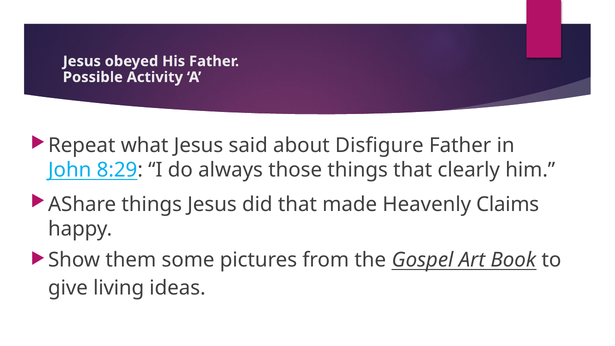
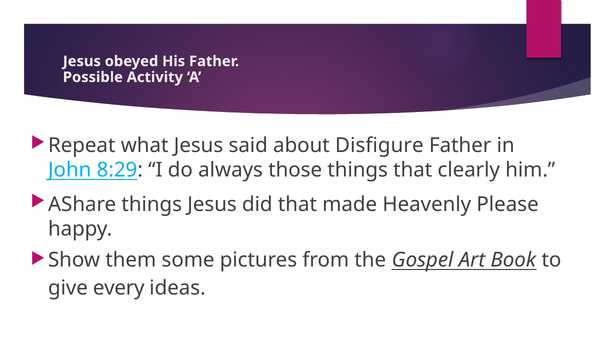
Claims: Claims -> Please (508, 204)
living: living -> every (119, 288)
